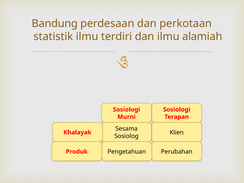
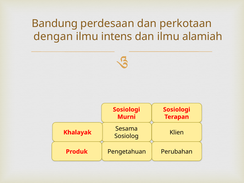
statistik: statistik -> dengan (53, 37)
terdiri: terdiri -> intens (117, 37)
